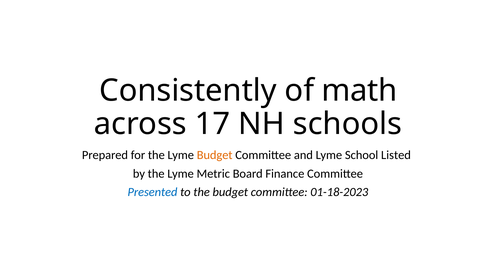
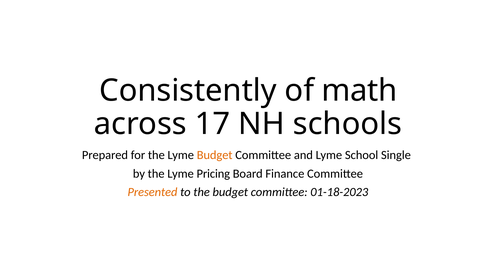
Listed: Listed -> Single (396, 155)
Metric: Metric -> Pricing (213, 174)
Presented colour: blue -> orange (152, 192)
